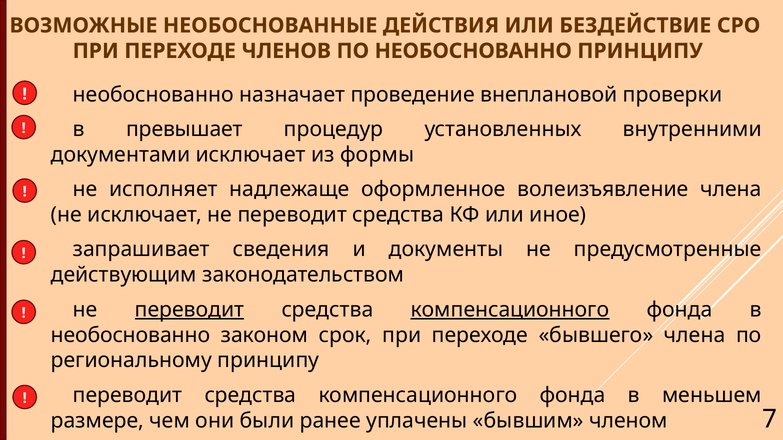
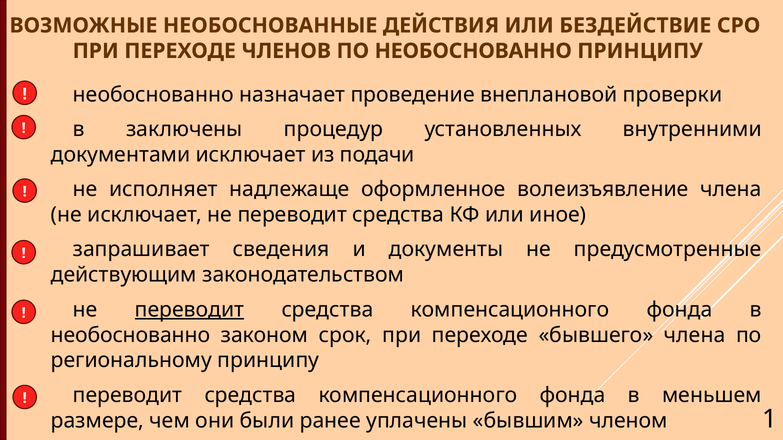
превышает: превышает -> заключены (184, 129)
формы: формы -> подачи (377, 155)
компенсационного underline: present -> none (510, 310)
7: 7 -> 1 (770, 419)
